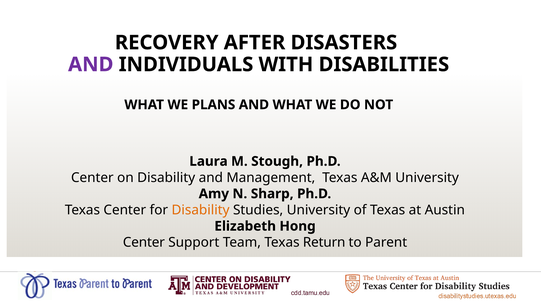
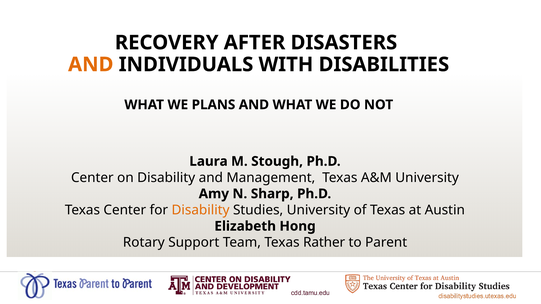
AND colour: purple -> orange (91, 65)
Center: Center -> Rotary (144, 243)
Return: Return -> Rather (324, 243)
